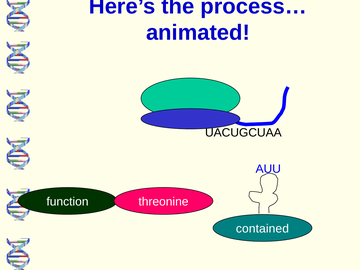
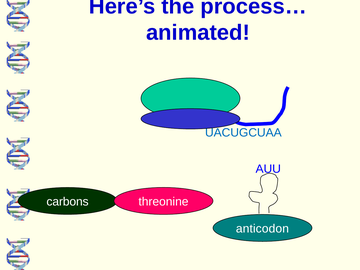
UACUGCUAA colour: black -> blue (243, 133)
function: function -> carbons (68, 202)
contained: contained -> anticodon (262, 229)
